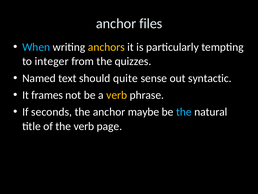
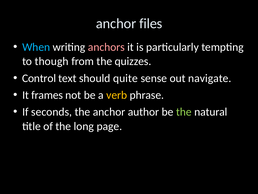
anchors colour: yellow -> pink (106, 47)
integer: integer -> though (52, 61)
Named: Named -> Control (39, 78)
syntactic: syntactic -> navigate (210, 78)
maybe: maybe -> author (144, 112)
the colour: light blue -> light green (184, 112)
the verb: verb -> long (84, 126)
